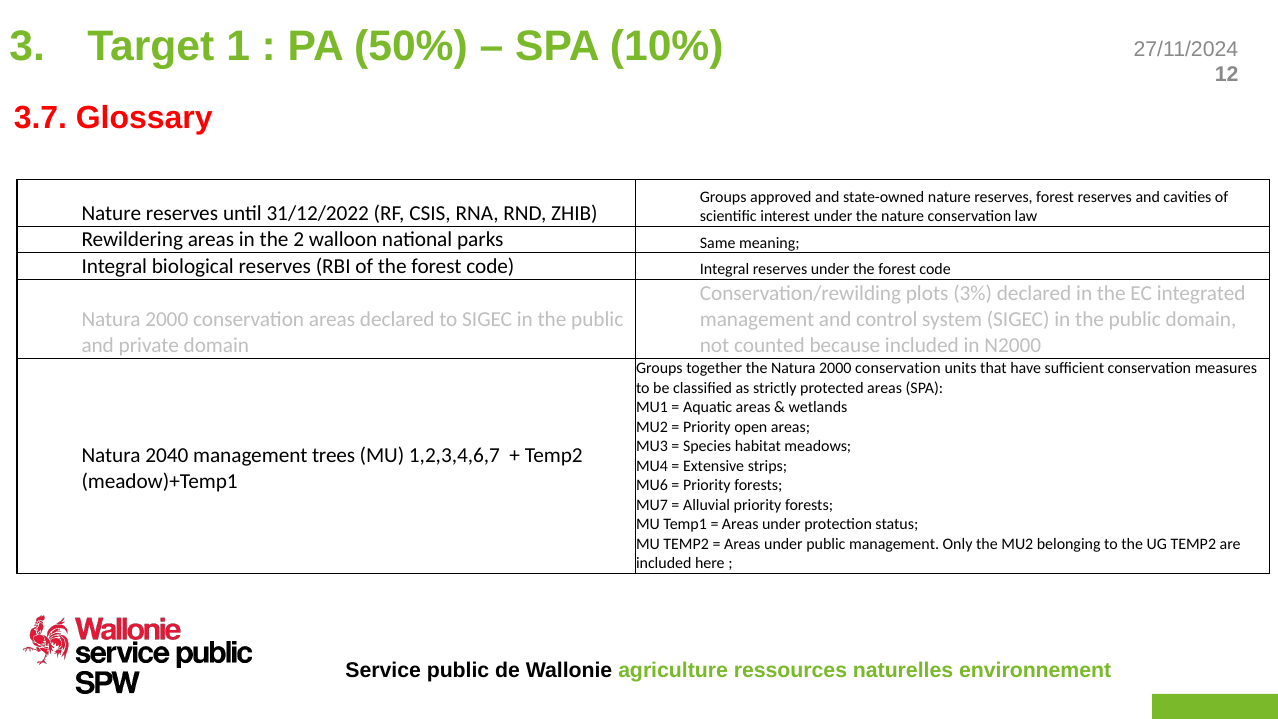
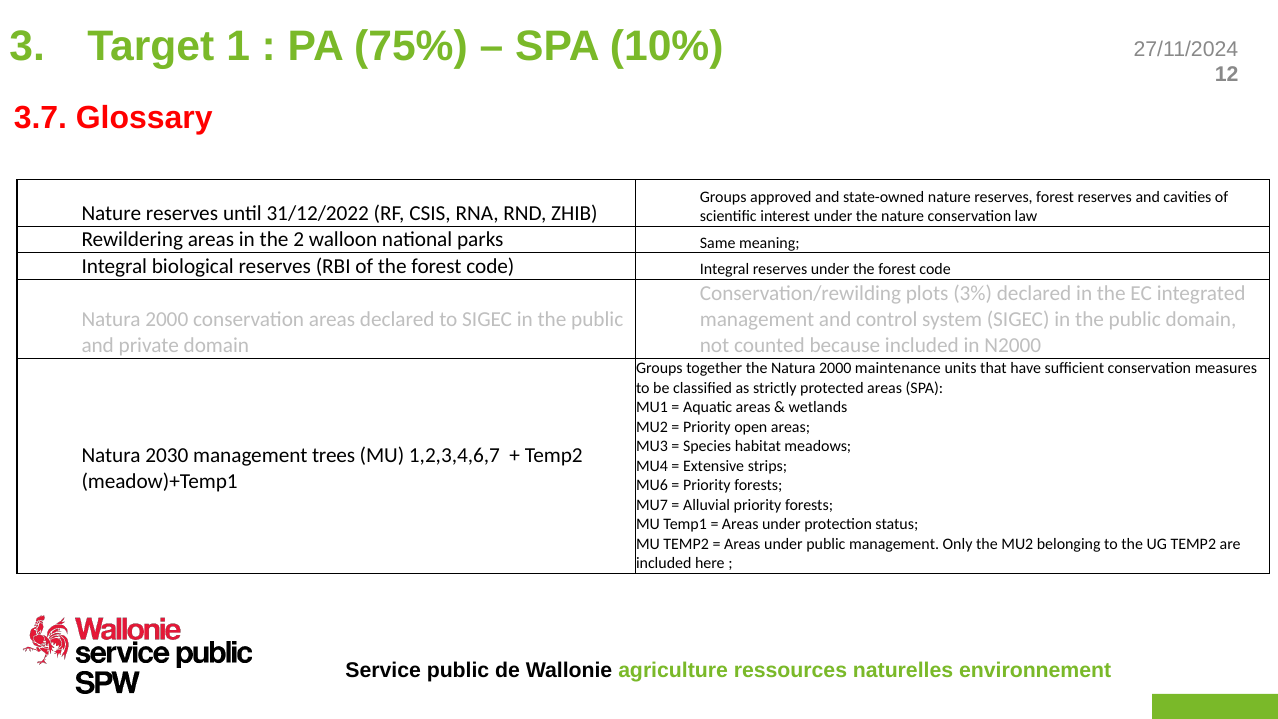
50%: 50% -> 75% (411, 47)
the Natura 2000 conservation: conservation -> maintenance (898, 368)
2040: 2040 -> 2030 (167, 456)
